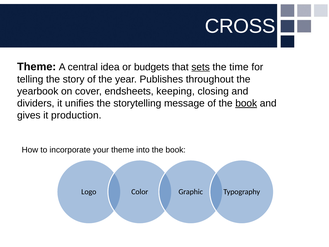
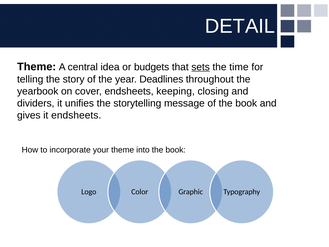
CROSS: CROSS -> DETAIL (240, 26)
Publishes: Publishes -> Deadlines (161, 79)
book underline: present -> none (246, 103)
it production: production -> endsheets (76, 115)
